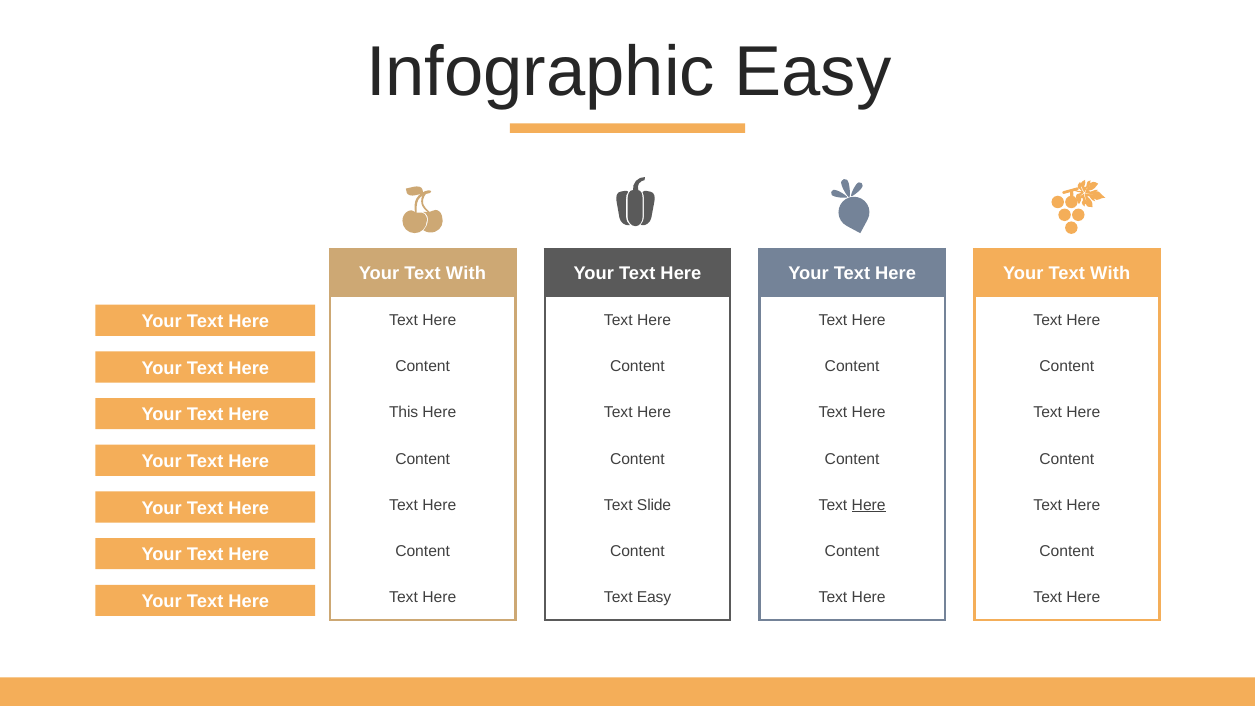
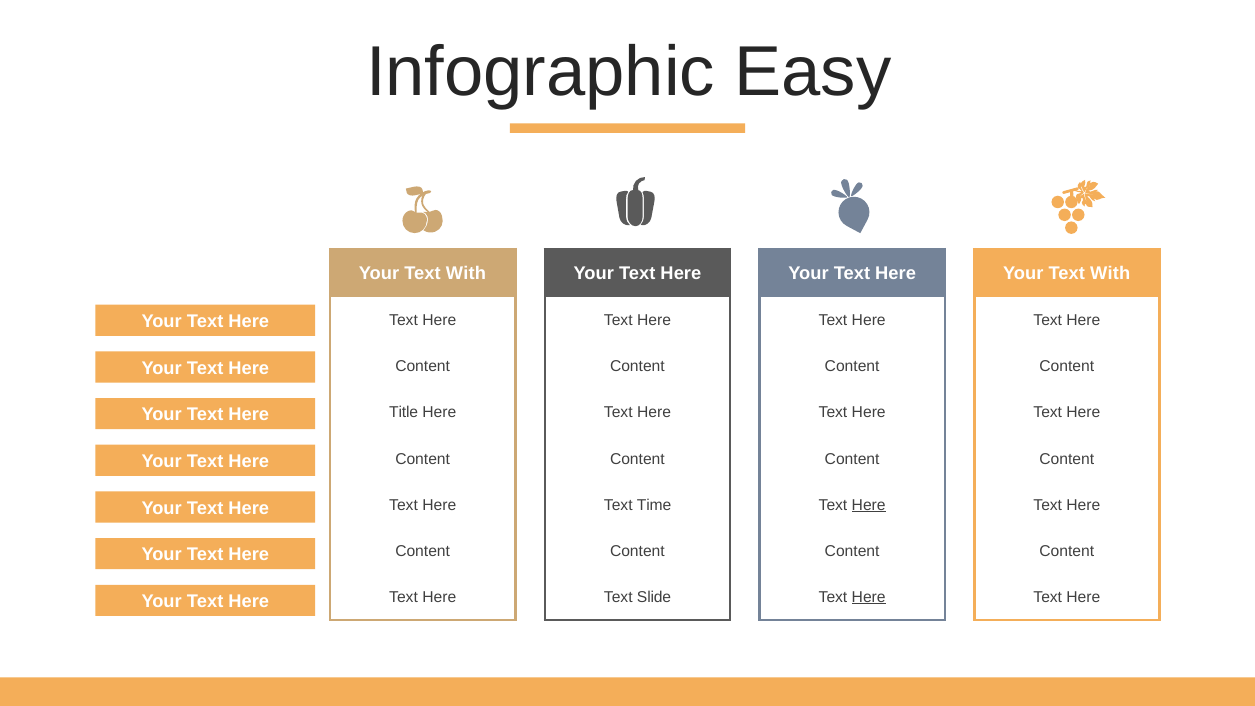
This: This -> Title (404, 413)
Slide: Slide -> Time (654, 505)
Text Easy: Easy -> Slide (654, 597)
Here underline: none -> present (869, 597)
